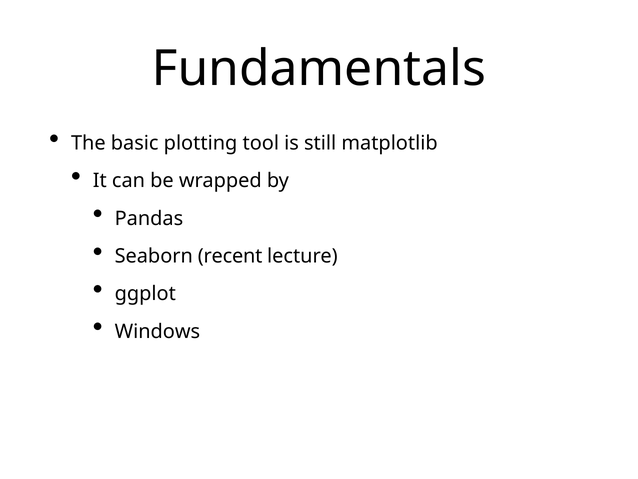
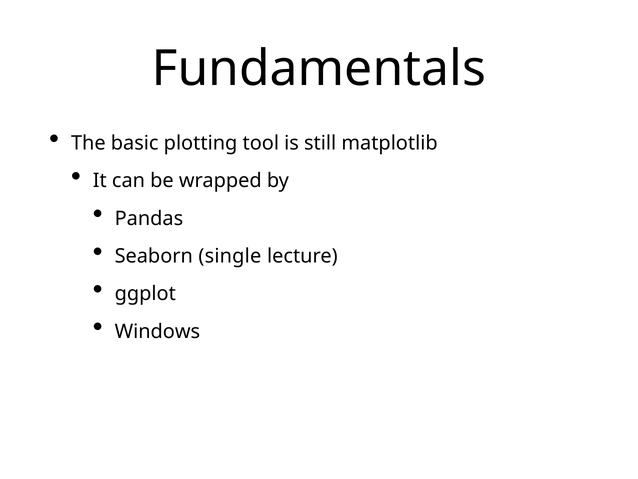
recent: recent -> single (230, 256)
